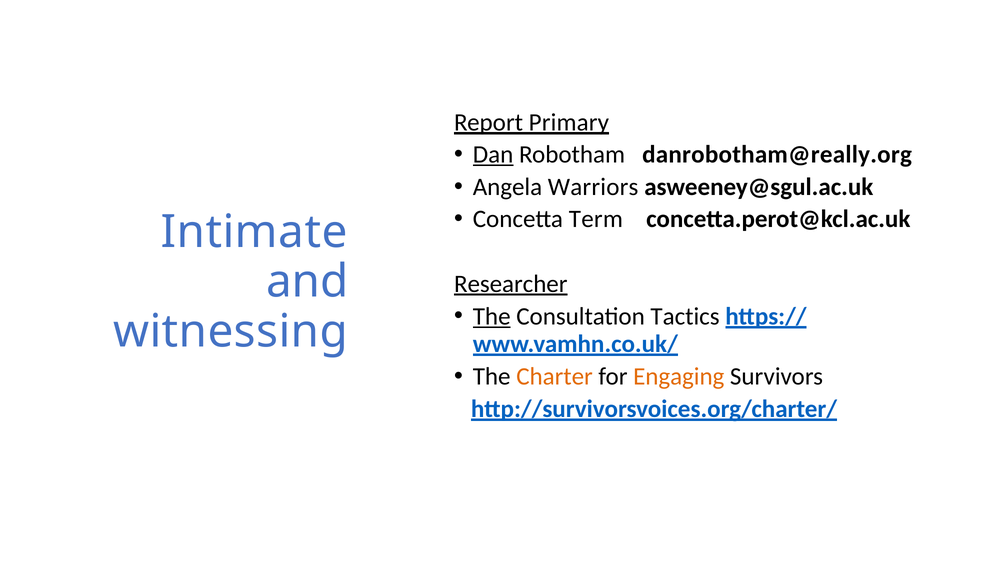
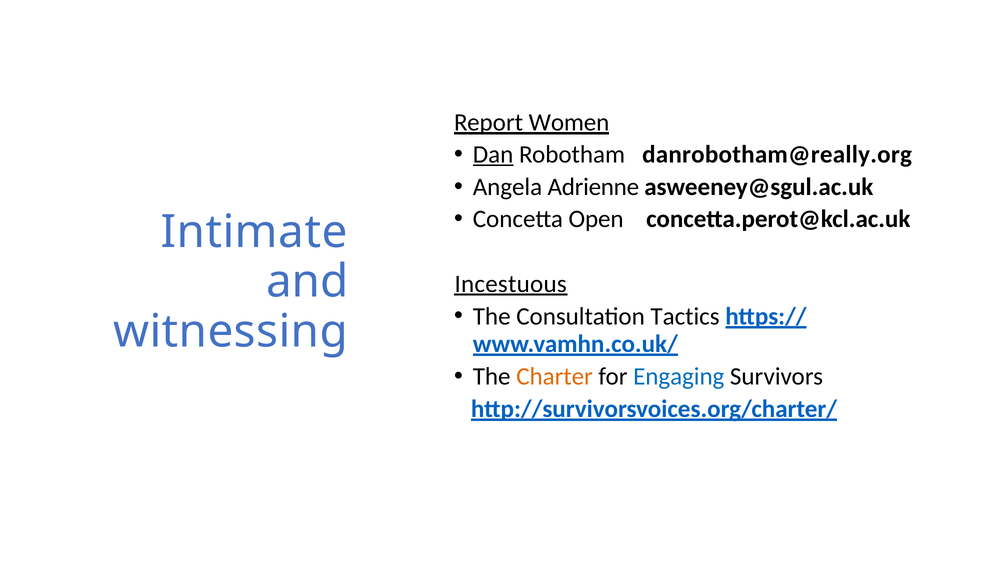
Primary: Primary -> Women (569, 122)
Warriors: Warriors -> Adrienne (593, 187)
Term: Term -> Open (596, 219)
Researcher: Researcher -> Incestuous (511, 284)
The underline: present -> none (492, 316)
Engaging colour: orange -> blue (679, 376)
